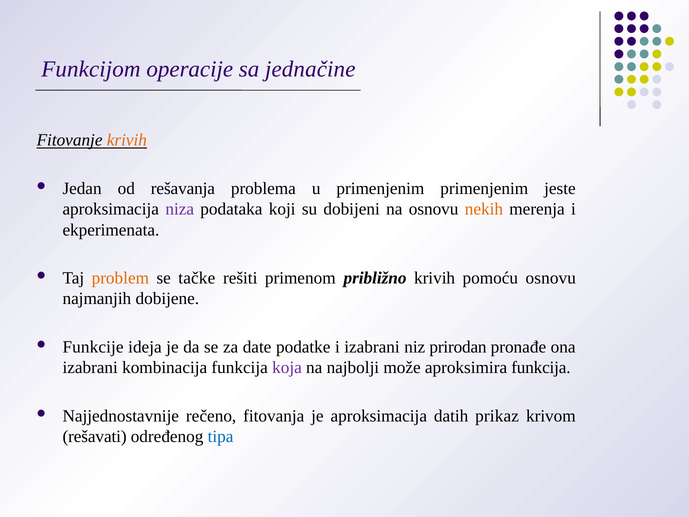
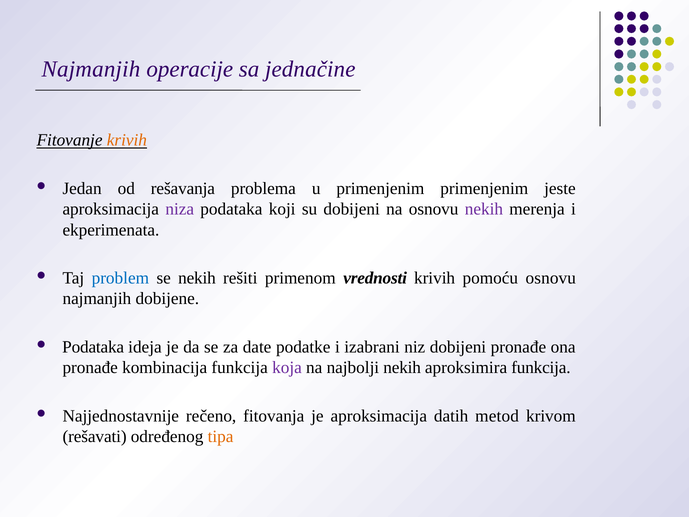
Funkcijom: Funkcijom -> Najmanjih (91, 69)
nekih colour: orange -> purple (484, 209)
problem colour: orange -> blue (120, 278)
se tačke: tačke -> nekih (197, 278)
približno: približno -> vrednosti (375, 278)
Funkcije: Funkcije -> Podataka (93, 347)
niz prirodan: prirodan -> dobijeni (458, 347)
izabrani: izabrani -> pronađe (90, 368)
najbolji može: može -> nekih (402, 368)
prikaz: prikaz -> metod (497, 416)
tipa colour: blue -> orange (221, 436)
